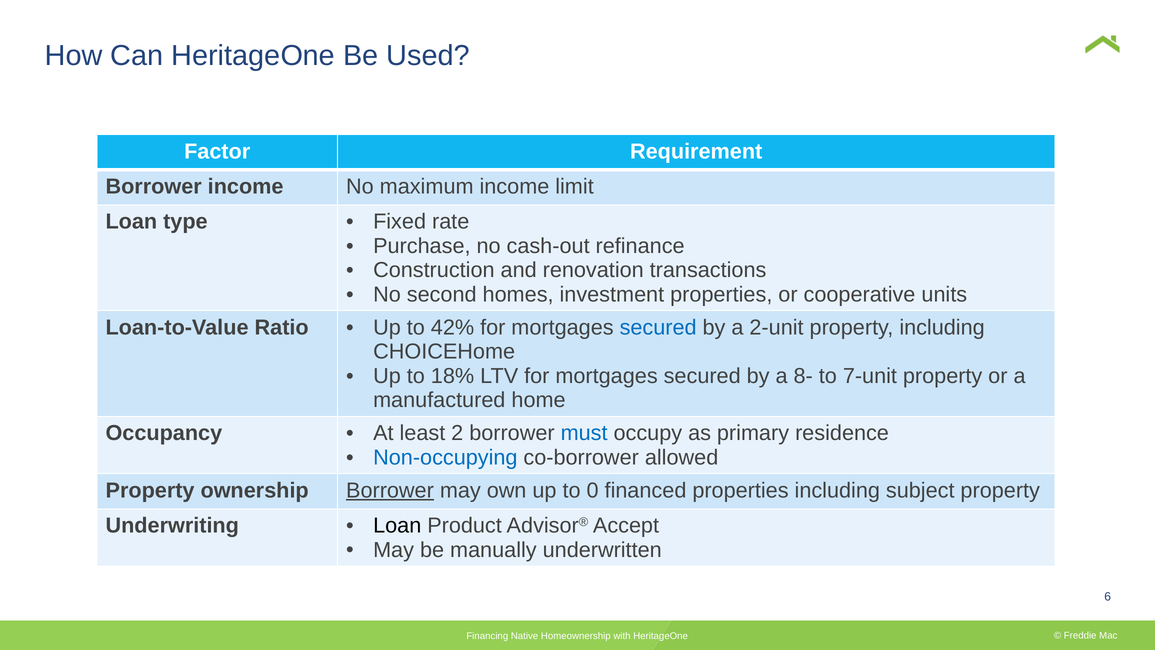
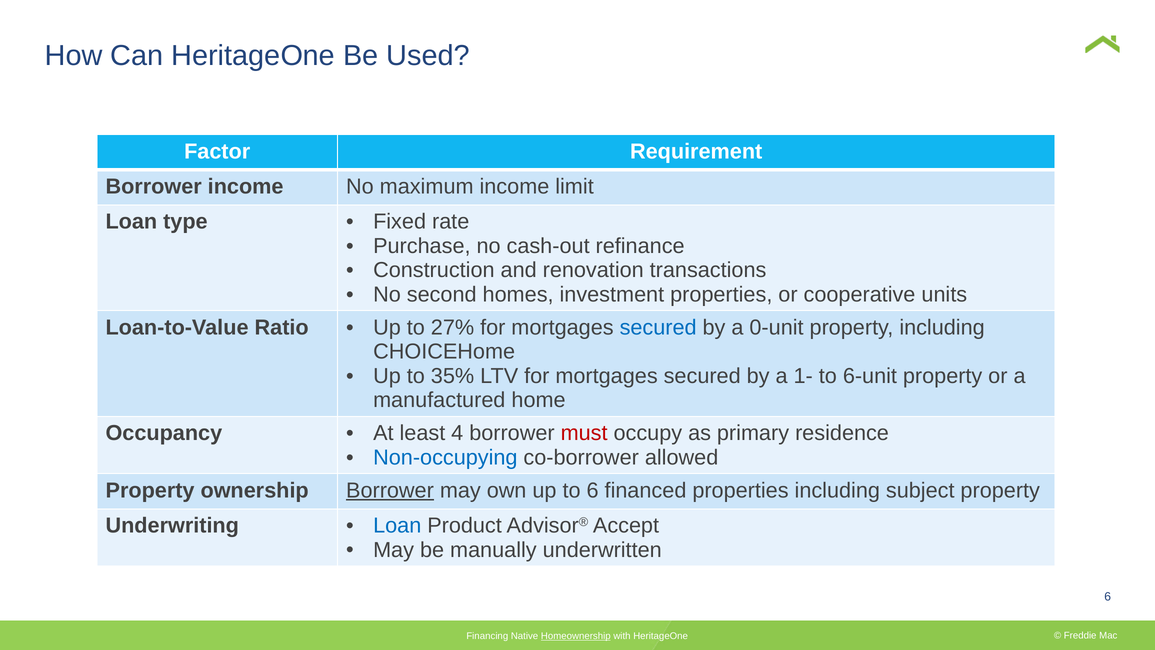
42%: 42% -> 27% (453, 327)
2-unit: 2-unit -> 0-unit (777, 327)
18%: 18% -> 35% (453, 376)
8-: 8- -> 1- (803, 376)
7-unit: 7-unit -> 6-unit (870, 376)
2: 2 -> 4 (457, 433)
must colour: blue -> red (584, 433)
to 0: 0 -> 6 (593, 490)
Loan colour: black -> blue (397, 525)
Homeownership underline: none -> present (576, 636)
